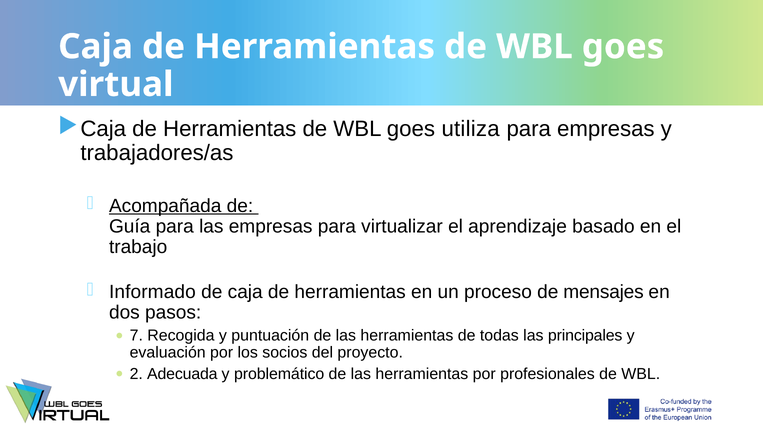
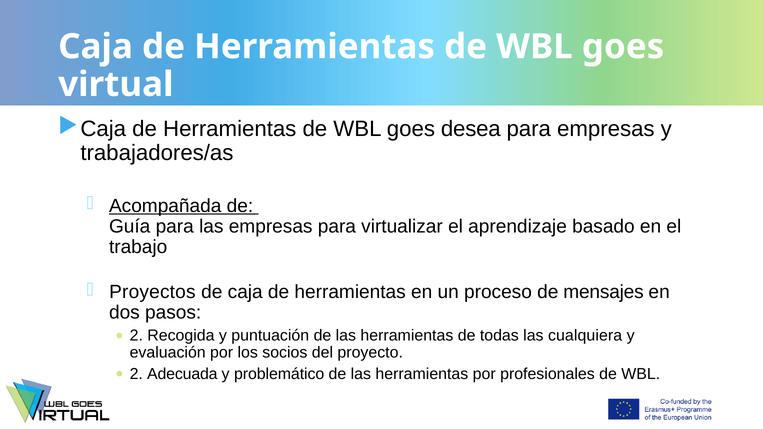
utiliza: utiliza -> desea (471, 129)
Informado: Informado -> Proyectos (152, 292)
7: 7 -> 2 (136, 336)
principales: principales -> cualquiera (585, 336)
